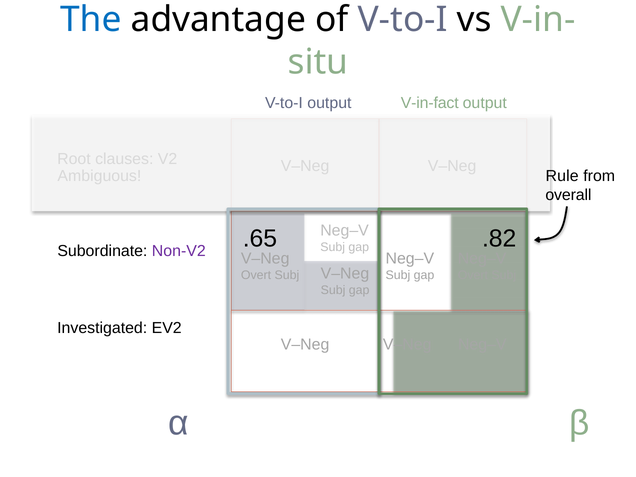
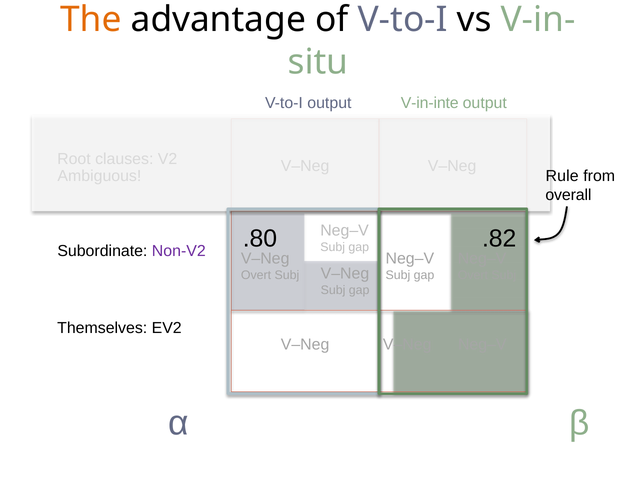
The colour: blue -> orange (91, 20)
V-in-fact: V-in-fact -> V-in-inte (430, 103)
.65: .65 -> .80 (260, 239)
Investigated: Investigated -> Themselves (102, 328)
